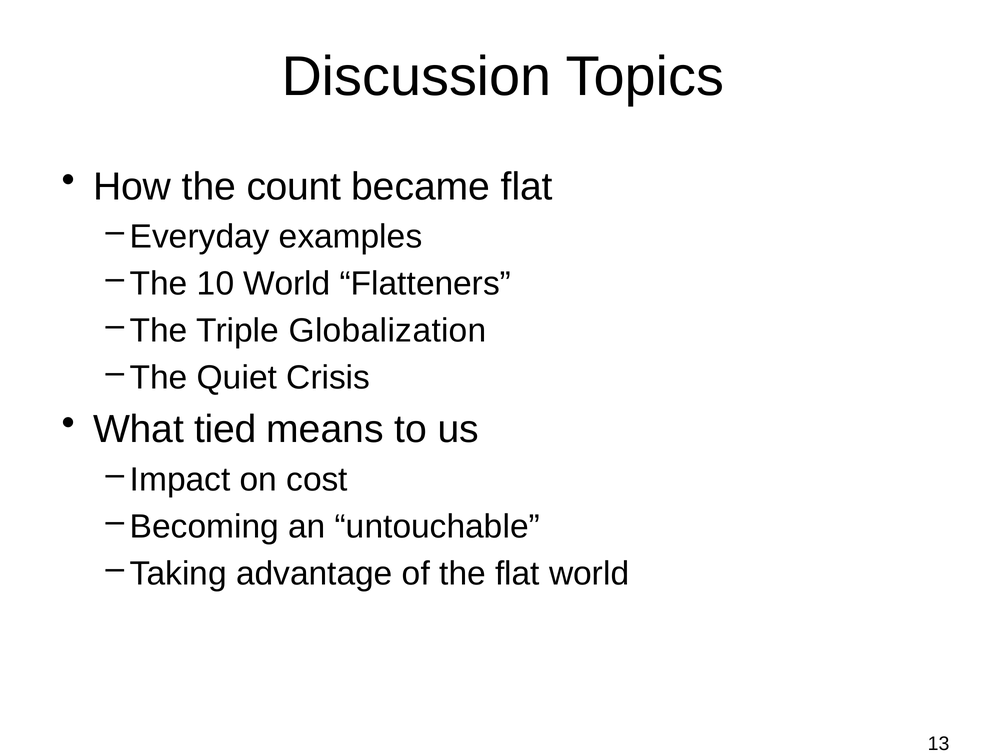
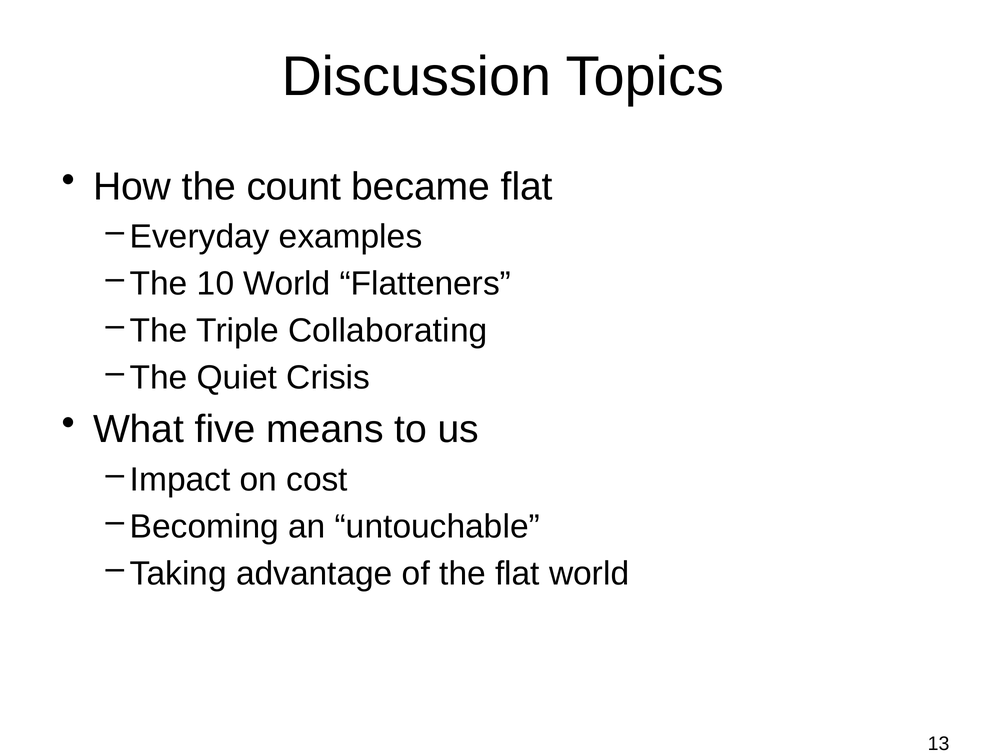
Globalization: Globalization -> Collaborating (388, 330)
tied: tied -> five (225, 429)
